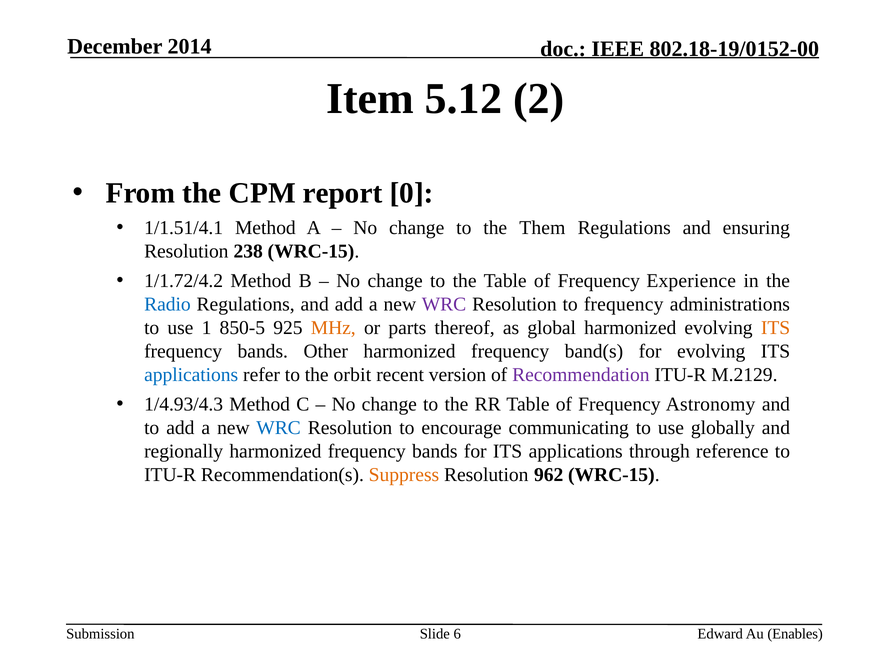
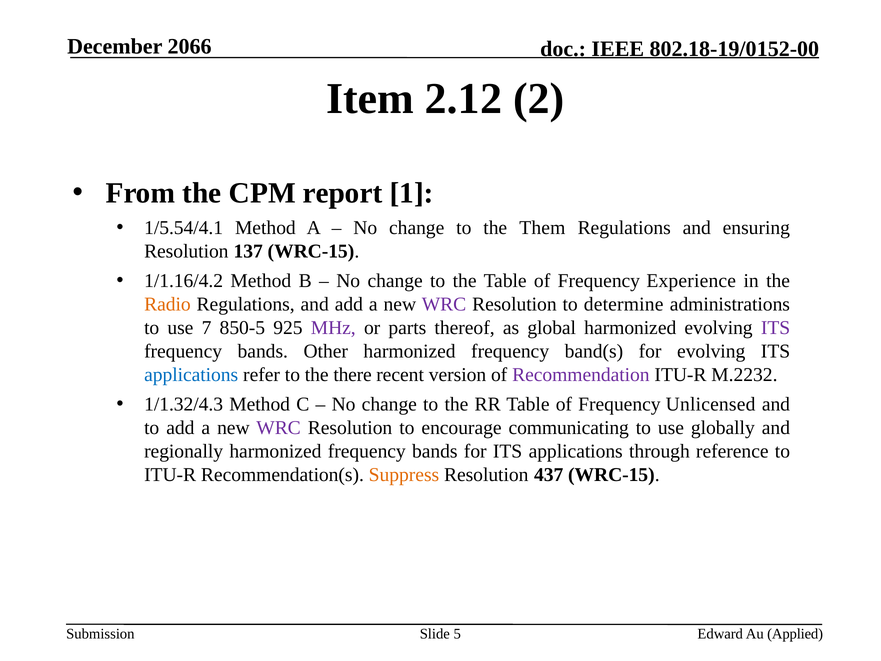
2014: 2014 -> 2066 (190, 47)
5.12: 5.12 -> 2.12 (463, 99)
0: 0 -> 1 (412, 193)
1/1.51/4.1: 1/1.51/4.1 -> 1/5.54/4.1 (184, 228)
238: 238 -> 137 (248, 251)
1/1.72/4.2: 1/1.72/4.2 -> 1/1.16/4.2 (184, 281)
Radio colour: blue -> orange (167, 304)
to frequency: frequency -> determine (624, 304)
1: 1 -> 7 (207, 328)
MHz colour: orange -> purple (333, 328)
ITS colour: orange -> purple (776, 328)
orbit: orbit -> there (353, 375)
M.2129: M.2129 -> M.2232 (744, 375)
1/4.93/4.3: 1/4.93/4.3 -> 1/1.32/4.3 (184, 404)
Astronomy: Astronomy -> Unlicensed (711, 404)
WRC colour: blue -> purple (279, 428)
962: 962 -> 437 (549, 475)
6: 6 -> 5 (457, 634)
Enables: Enables -> Applied (795, 634)
